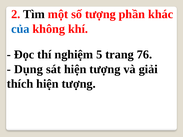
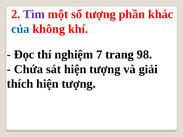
Tìm colour: black -> purple (34, 14)
5: 5 -> 7 (99, 55)
76: 76 -> 98 (144, 55)
Dụng: Dụng -> Chứa (28, 69)
